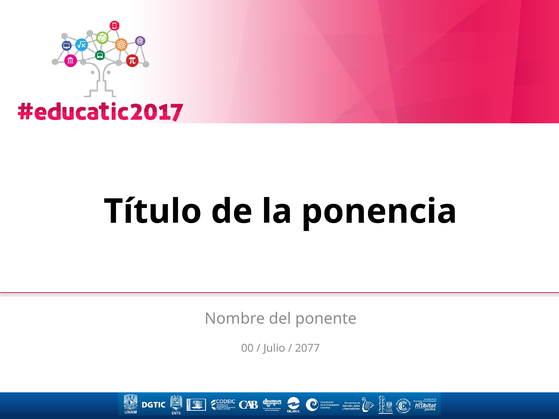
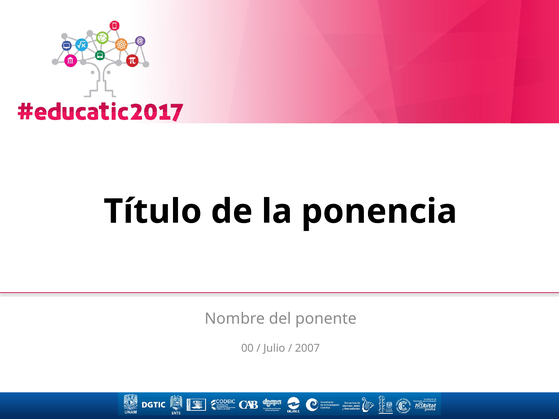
2077: 2077 -> 2007 (307, 348)
